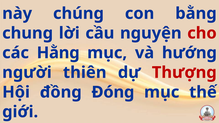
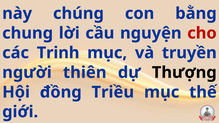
Hằng: Hằng -> Trinh (58, 53)
hướng: hướng -> truyền (189, 53)
Thượng colour: red -> black (184, 73)
Đóng: Đóng -> Triều (113, 92)
